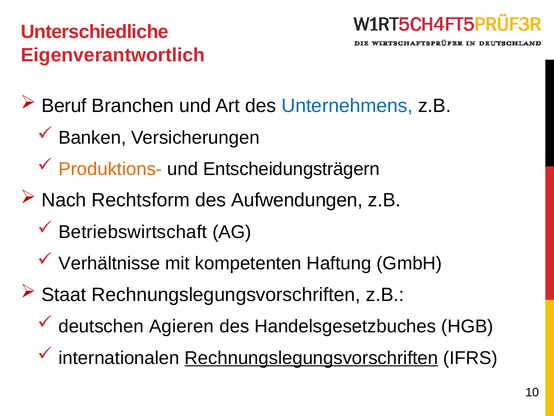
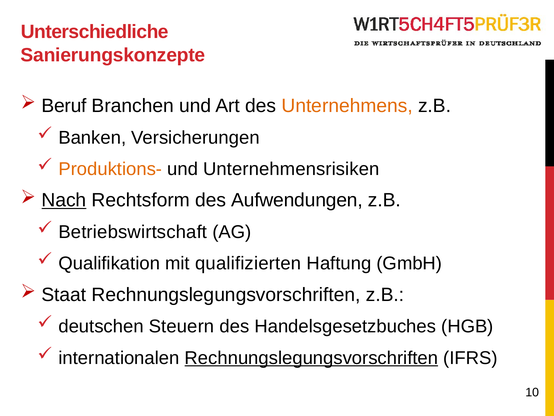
Eigenverantwortlich: Eigenverantwortlich -> Sanierungskonzepte (113, 55)
Unternehmens colour: blue -> orange (347, 106)
Entscheidungsträgern: Entscheidungsträgern -> Unternehmensrisiken (291, 169)
Nach underline: none -> present (64, 200)
Verhältnisse: Verhältnisse -> Qualifikation (109, 263)
kompetenten: kompetenten -> qualifizierten (248, 263)
Agieren: Agieren -> Steuern (182, 326)
